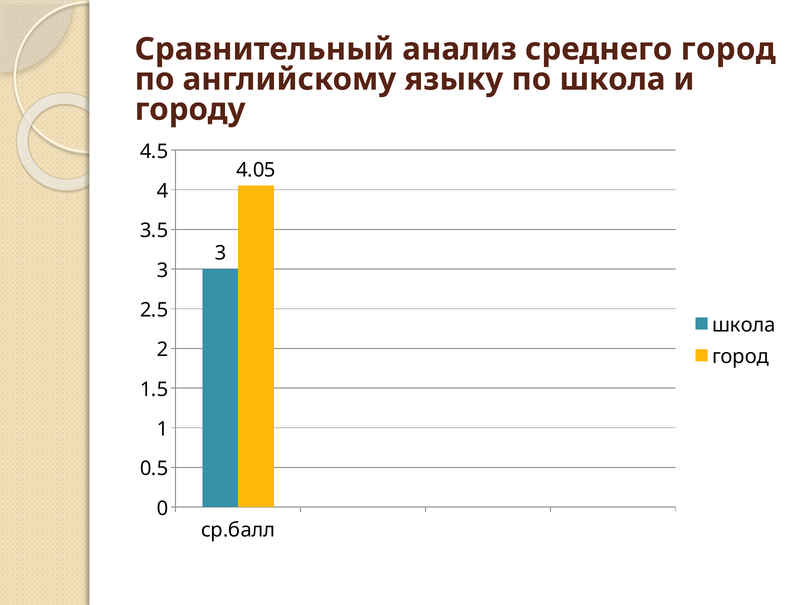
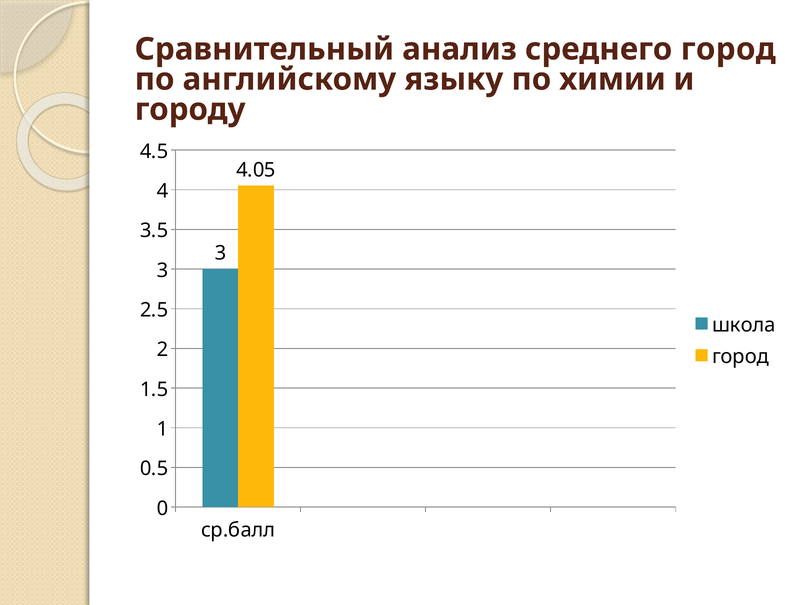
по школа: школа -> химии (612, 79)
